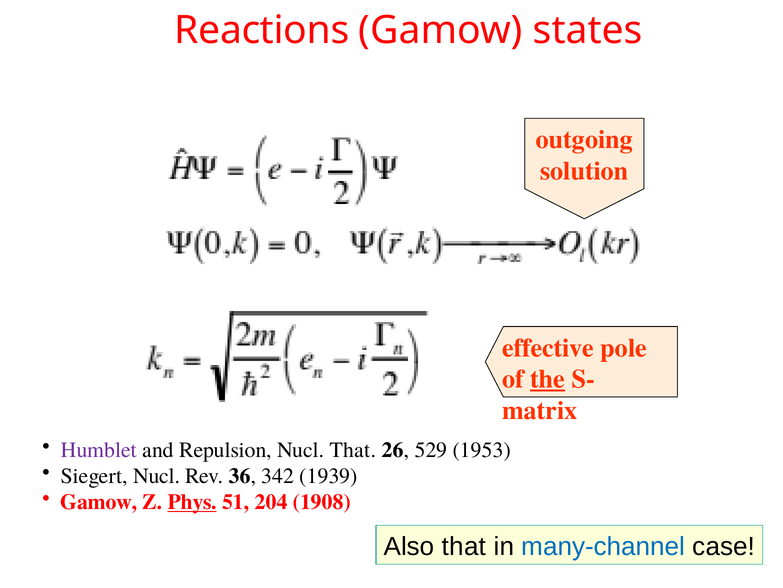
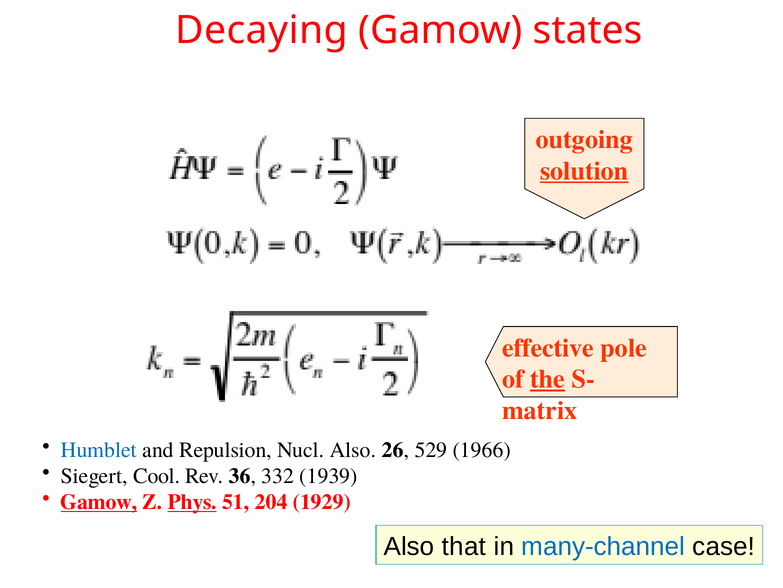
Reactions: Reactions -> Decaying (261, 30)
solution underline: none -> present (584, 171)
Humblet colour: purple -> blue (99, 449)
Nucl That: That -> Also (353, 449)
1953: 1953 -> 1966 (482, 449)
Siegert Nucl: Nucl -> Cool (157, 475)
342: 342 -> 332 (278, 475)
Gamow underline: none -> present (99, 502)
1908: 1908 -> 1929 (322, 502)
